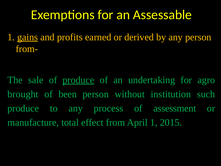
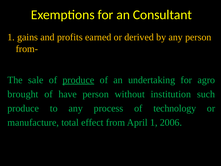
Assessable: Assessable -> Consultant (162, 15)
gains underline: present -> none (28, 37)
been: been -> have (68, 94)
assessment: assessment -> technology (175, 108)
2015: 2015 -> 2006 (171, 122)
